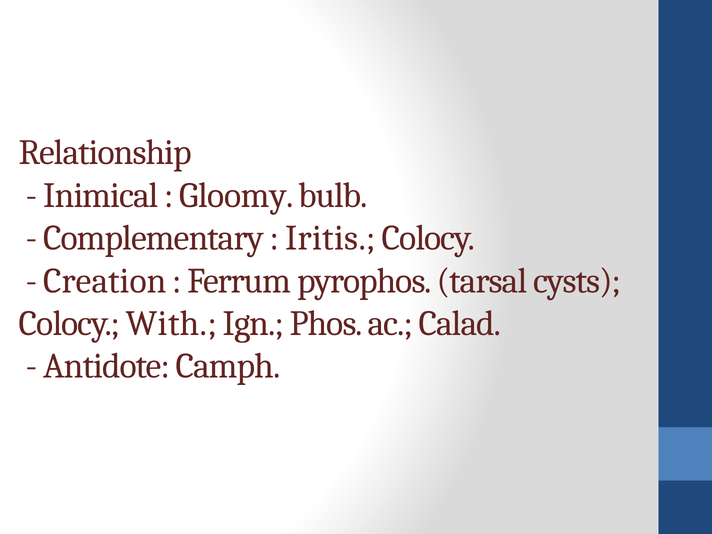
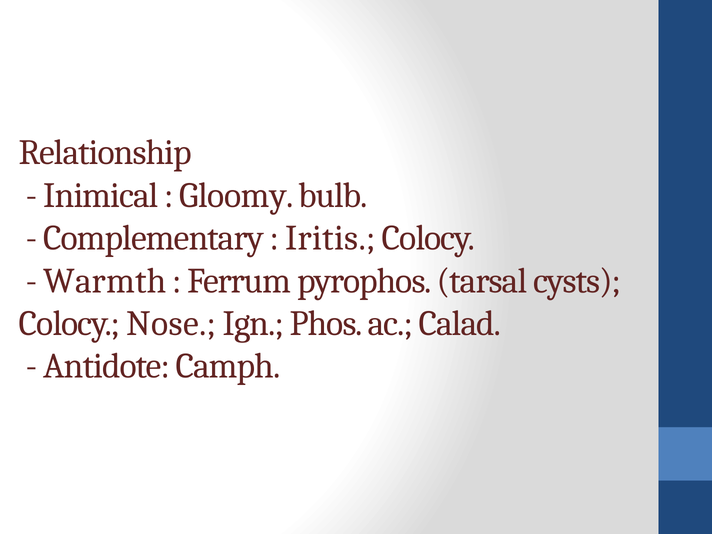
Creation: Creation -> Warmth (105, 281)
With: With -> Nose (171, 323)
